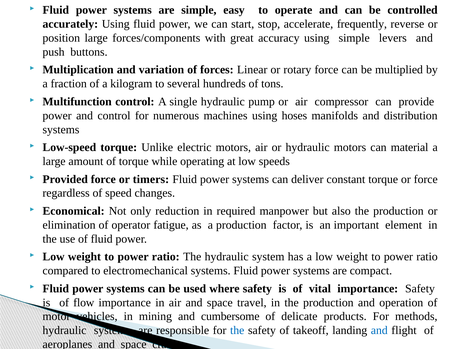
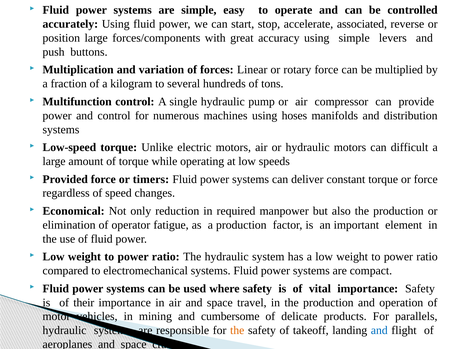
frequently: frequently -> associated (362, 24)
material: material -> difficult (410, 148)
flow: flow -> their (84, 303)
methods: methods -> parallels (416, 317)
the colour: blue -> orange (237, 331)
